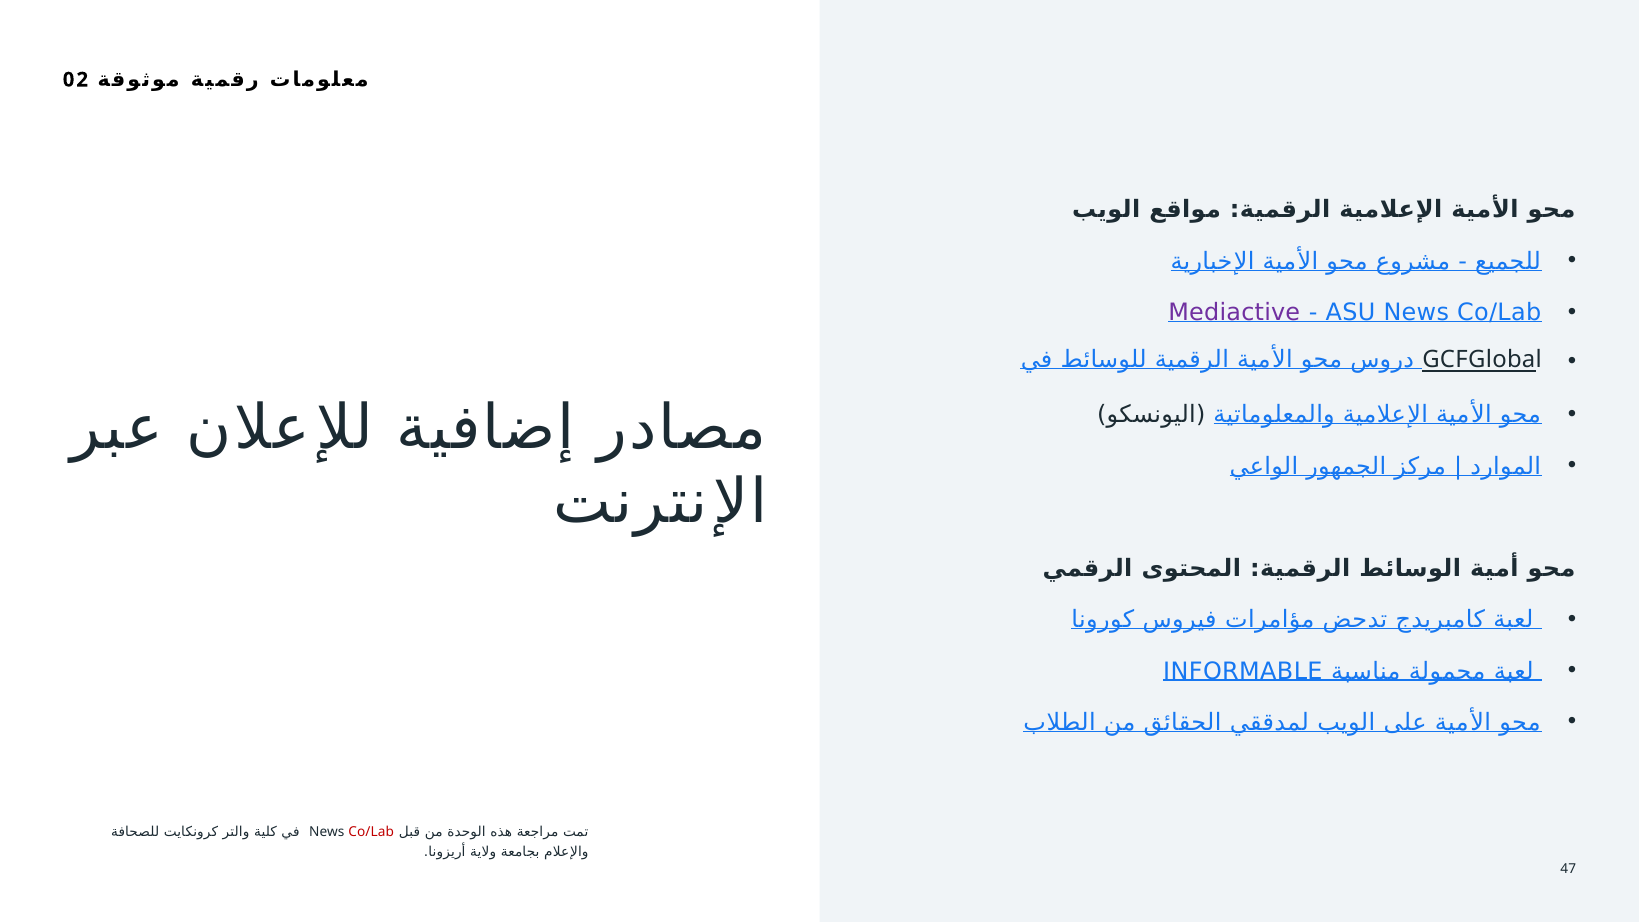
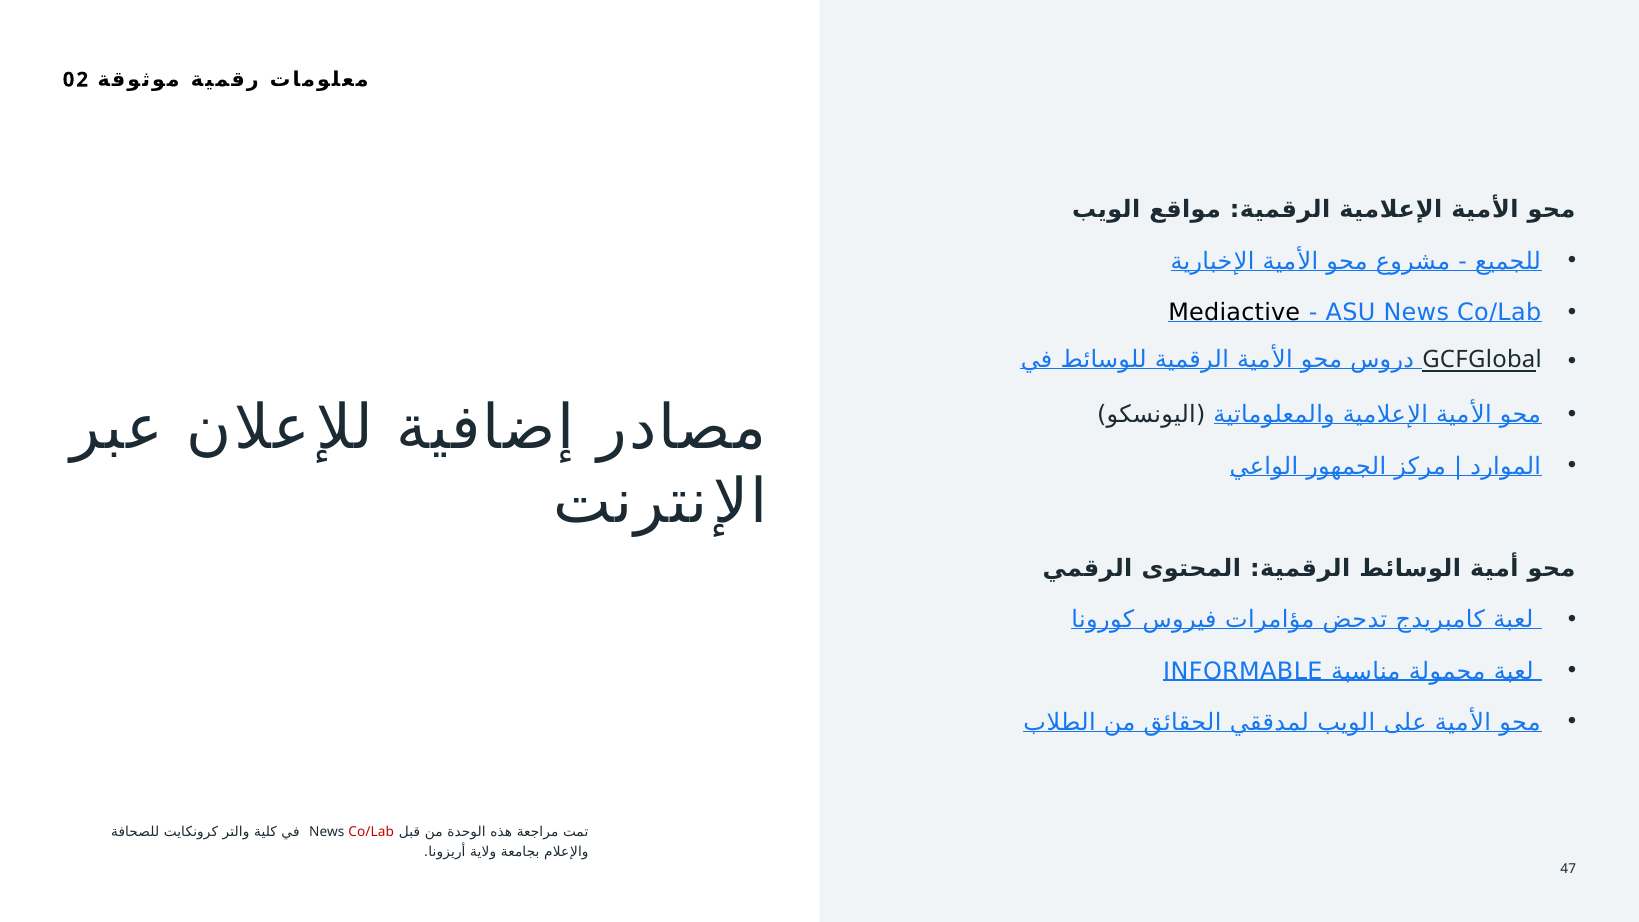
Mediactive colour: purple -> black (1234, 312)
